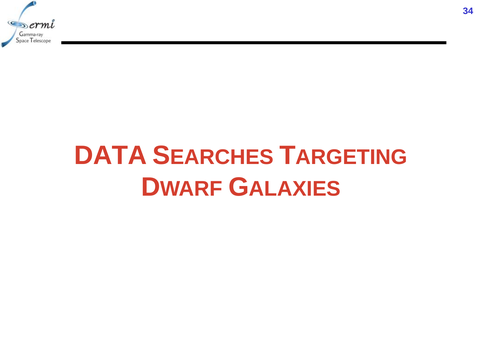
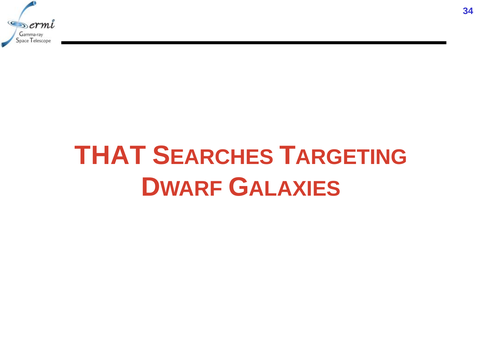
DATA: DATA -> THAT (110, 156)
